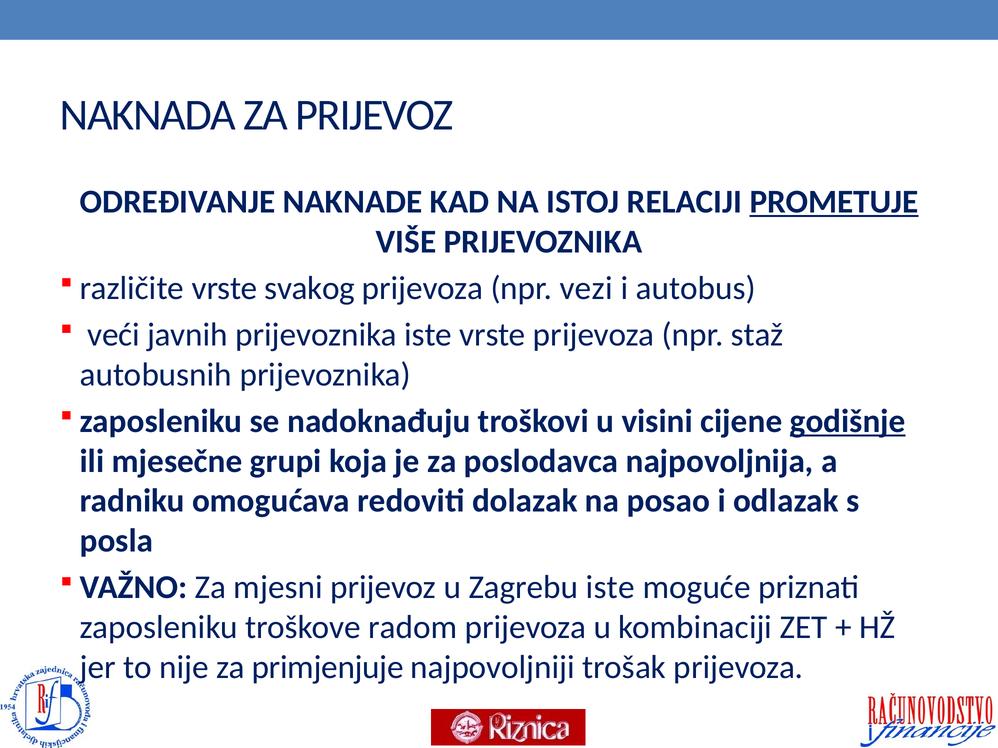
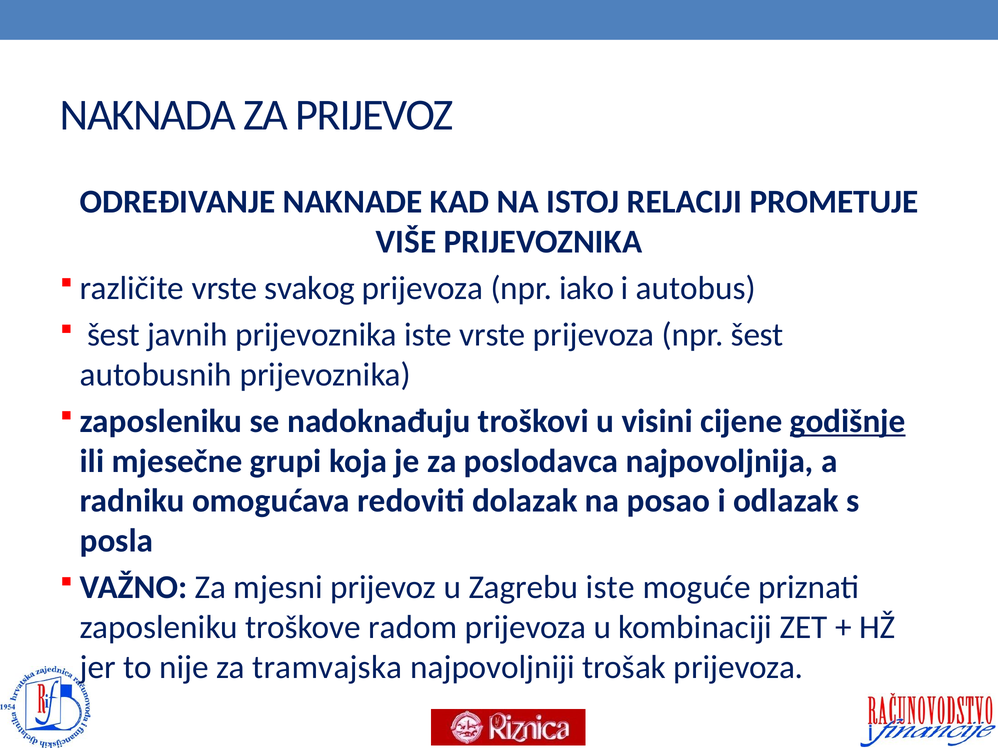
PROMETUJE underline: present -> none (834, 202)
vezi: vezi -> iako (587, 288)
veći: veći -> šest (114, 335)
npr staž: staž -> šest (757, 335)
primjenjuje: primjenjuje -> tramvajska (327, 668)
